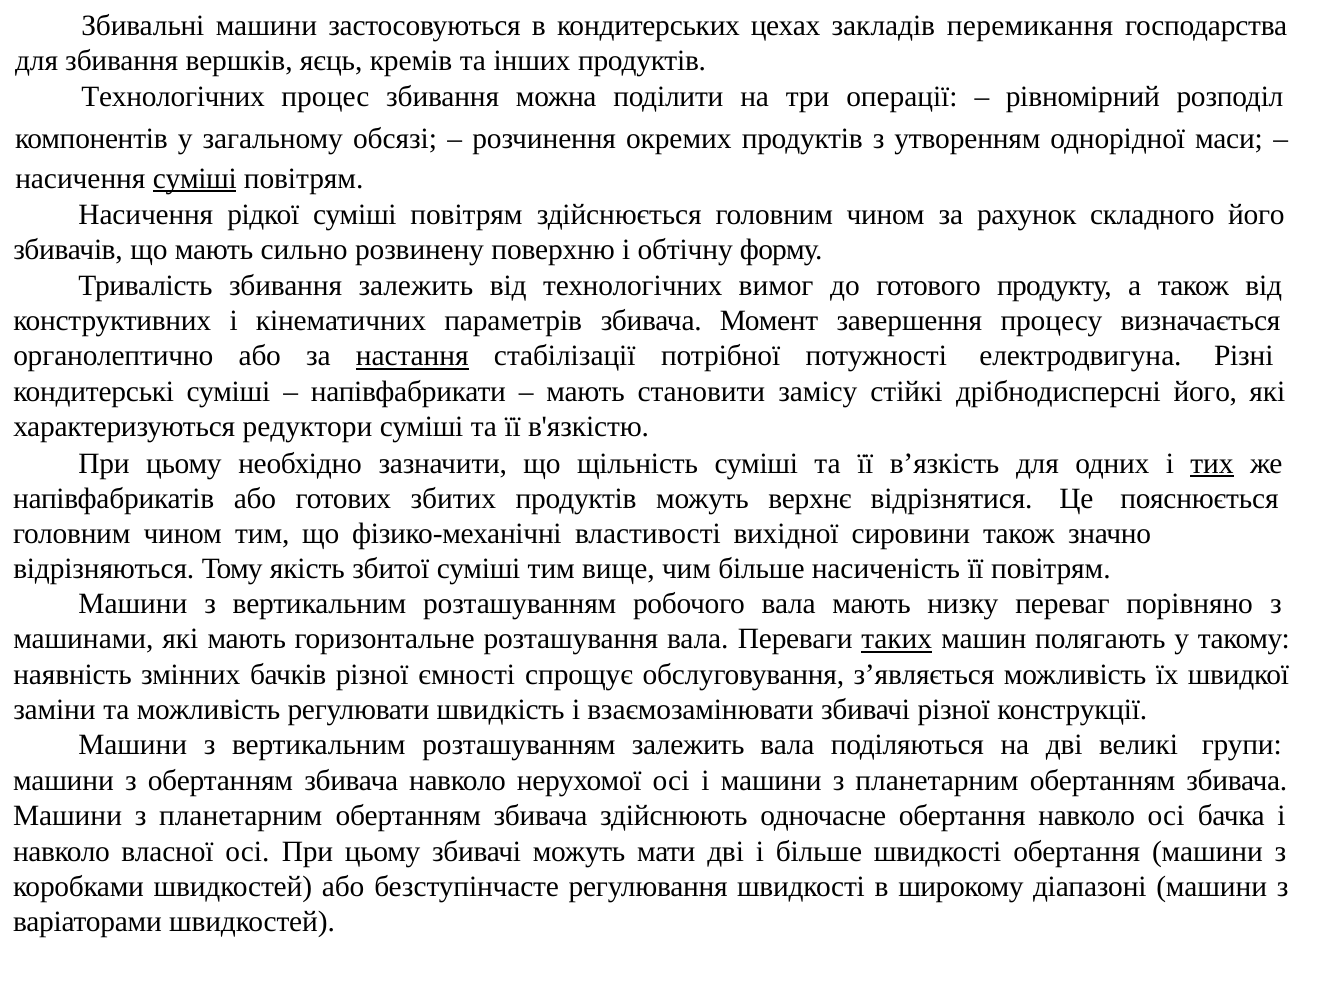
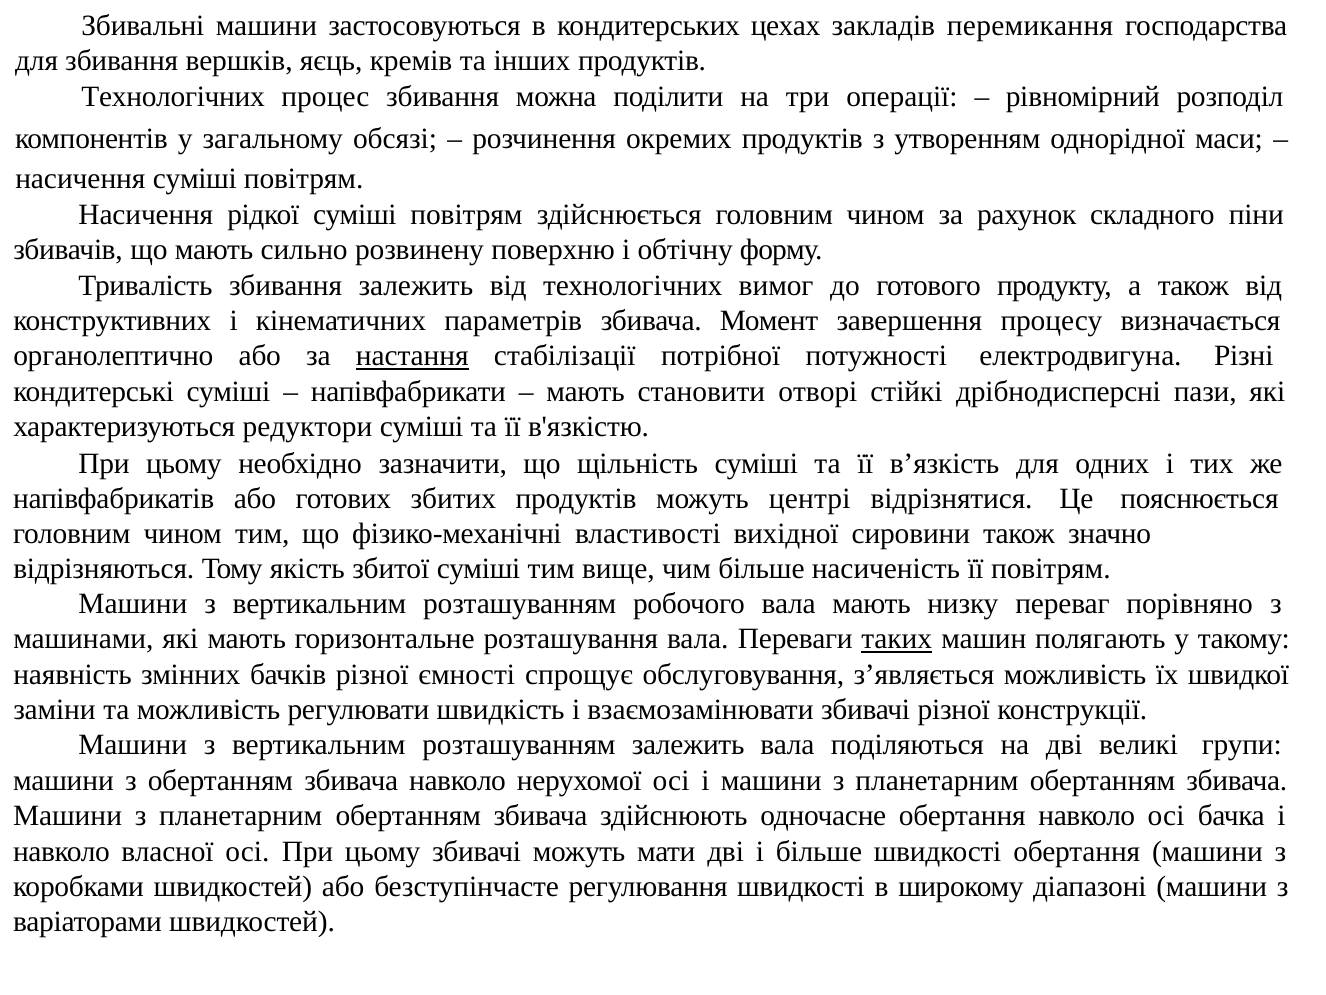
суміші underline: present -> none (195, 178)
складного його: його -> піни (1256, 215)
замісу: замісу -> отворі (818, 391)
дрібнодисперсні його: його -> пази (1205, 391)
тих underline: present -> none (1212, 463)
верхнє: верхнє -> центрі (810, 499)
